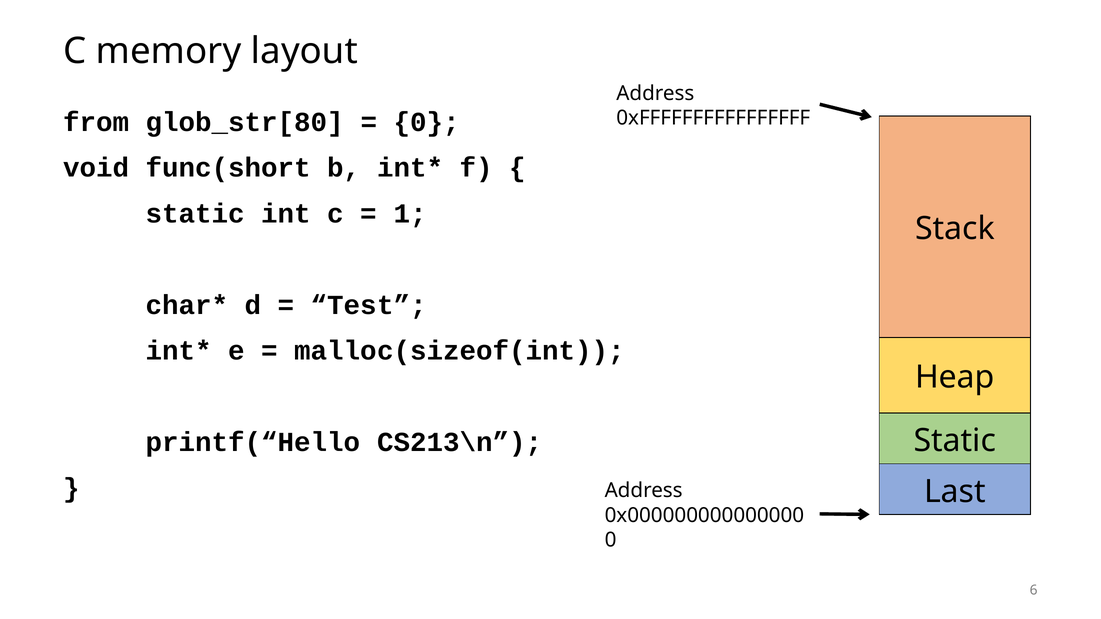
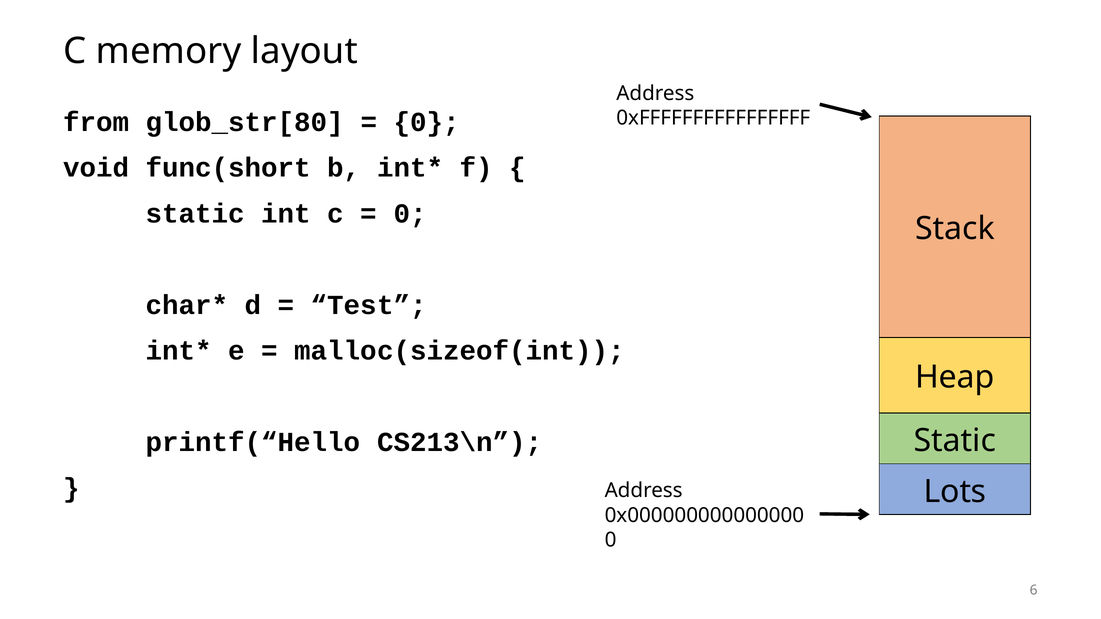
1: 1 -> 0 (410, 214)
Last: Last -> Lots (955, 492)
